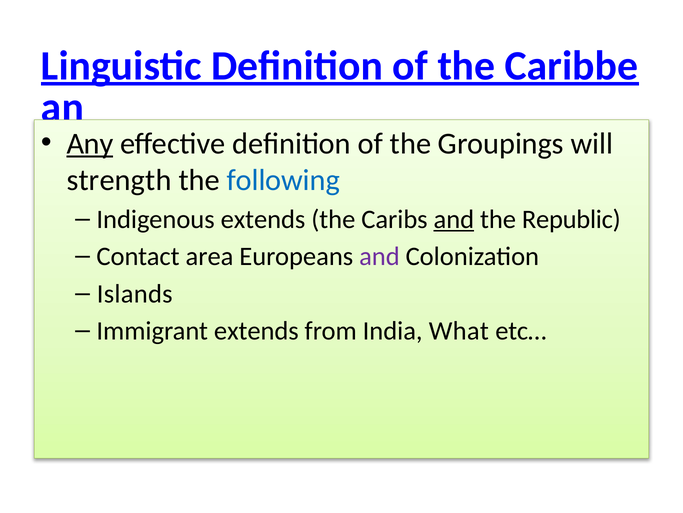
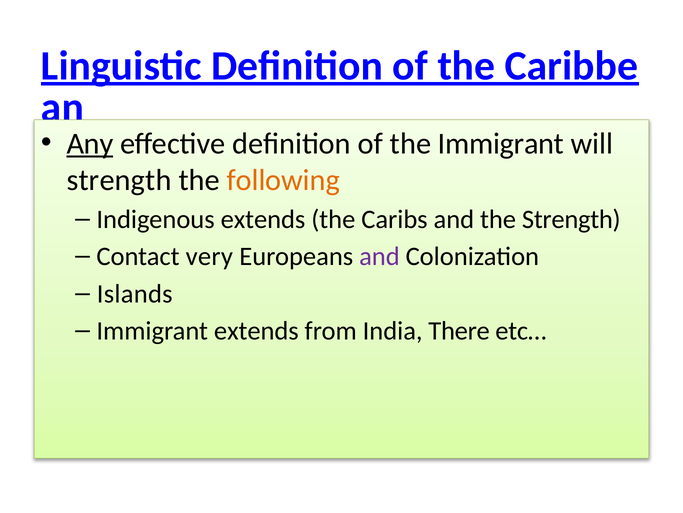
the Groupings: Groupings -> Immigrant (501, 143)
following colour: blue -> orange (283, 180)
and underline: present -> none (454, 219)
the Republic: Republic -> Strength (571, 219)
area: area -> very (209, 256)
What: What -> There (459, 331)
